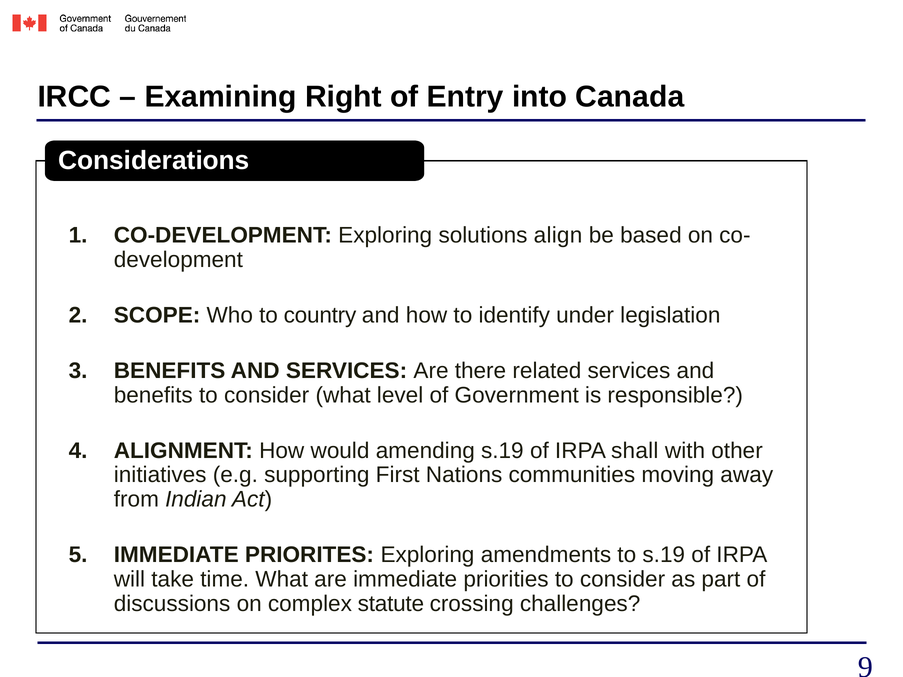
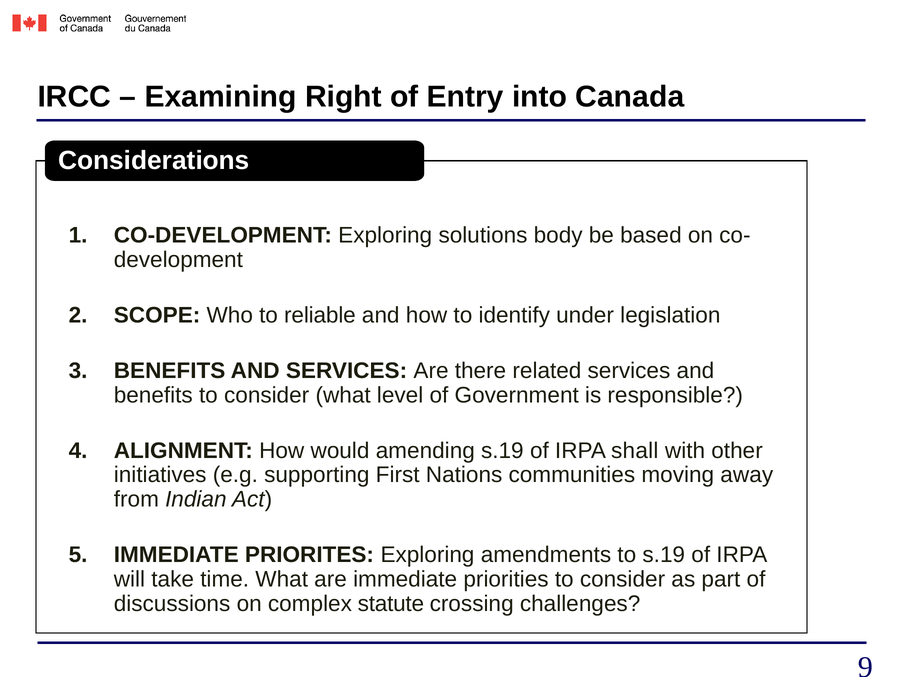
align: align -> body (558, 235)
country: country -> reliable (320, 315)
